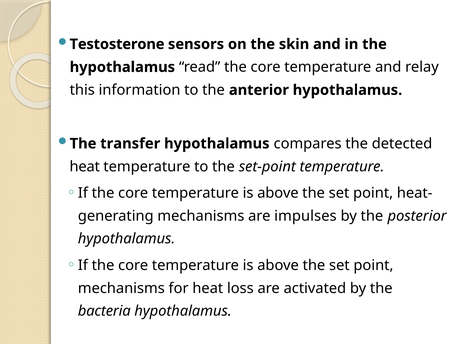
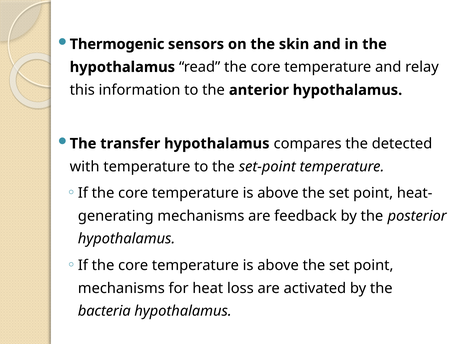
Testosterone: Testosterone -> Thermogenic (117, 44)
heat: heat -> with (85, 167)
impulses: impulses -> feedback (306, 216)
